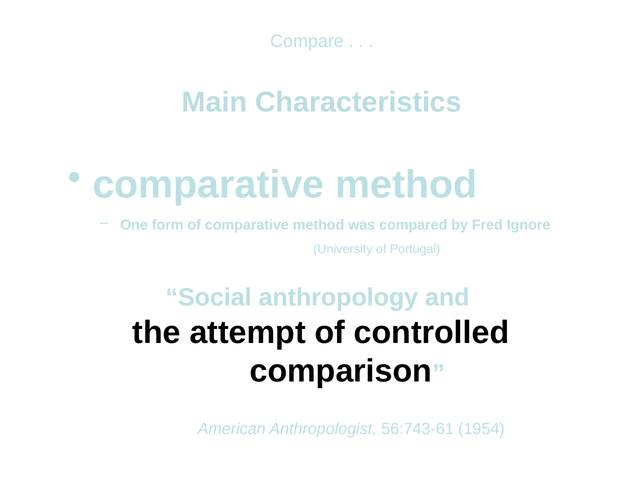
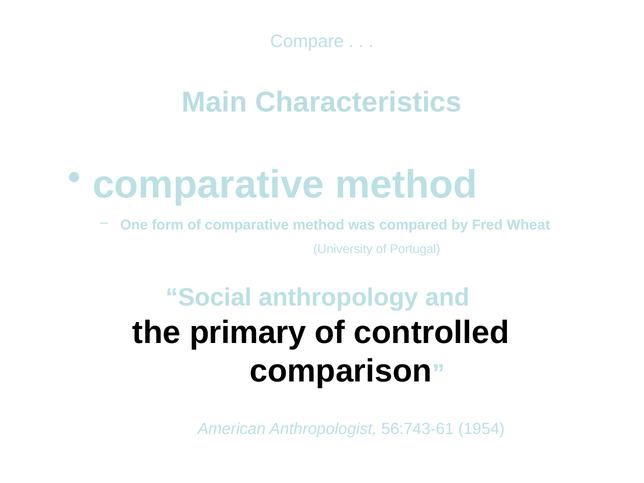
Ignore: Ignore -> Wheat (528, 225)
attempt: attempt -> primary (248, 333)
